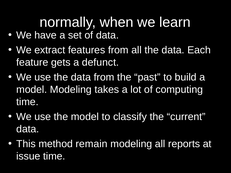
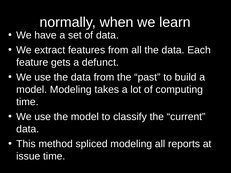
remain: remain -> spliced (92, 144)
